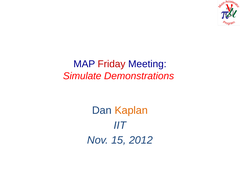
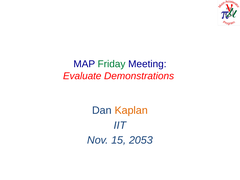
Friday colour: red -> green (112, 64)
Simulate: Simulate -> Evaluate (82, 76)
2012: 2012 -> 2053 (141, 140)
